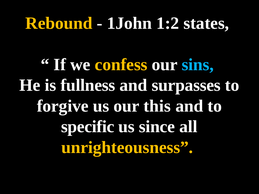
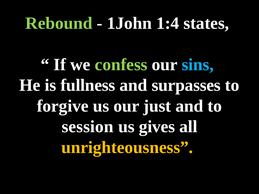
Rebound colour: yellow -> light green (59, 23)
1:2: 1:2 -> 1:4 (168, 23)
confess colour: yellow -> light green (121, 65)
this: this -> just (157, 106)
specific: specific -> session (88, 127)
since: since -> gives (157, 127)
